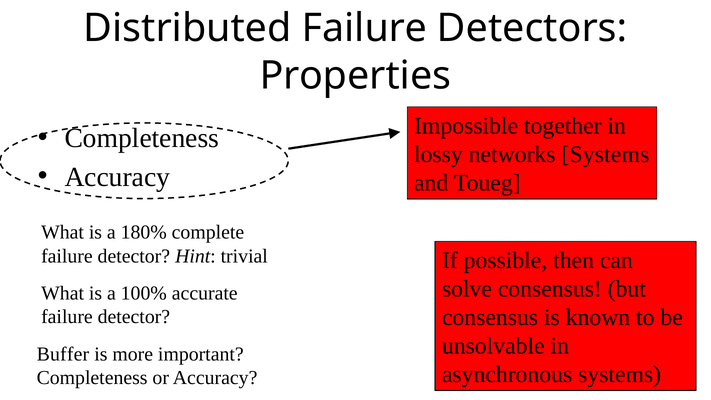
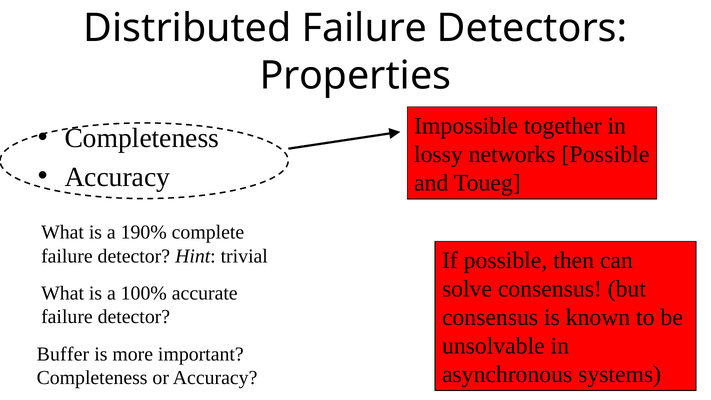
networks Systems: Systems -> Possible (605, 154)
180%: 180% -> 190% (144, 232)
